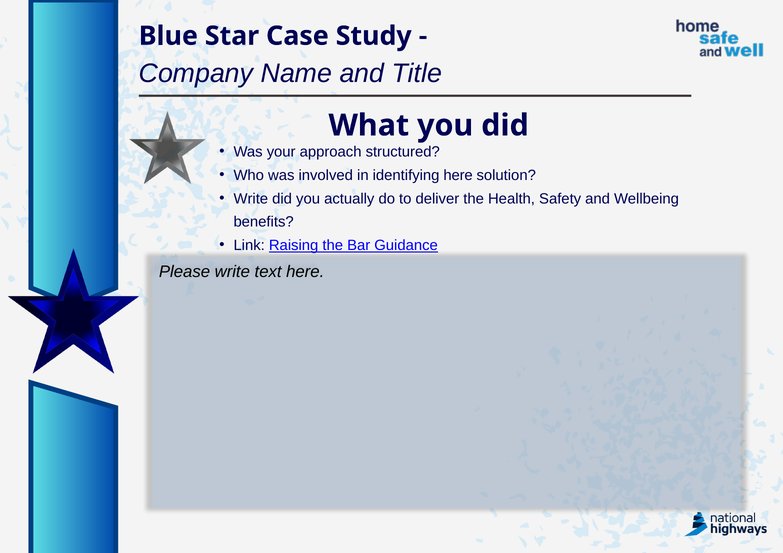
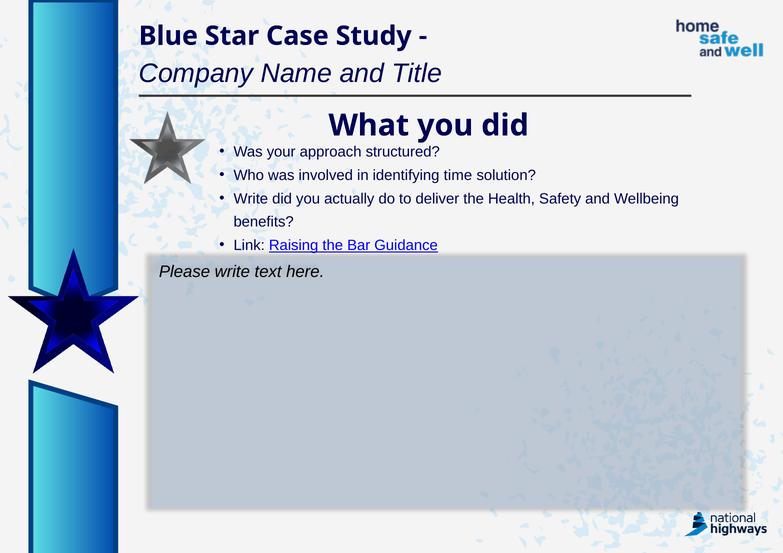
identifying here: here -> time (458, 175)
